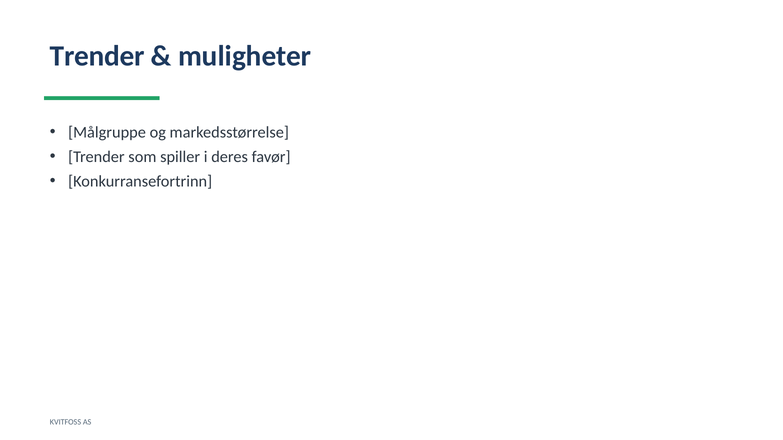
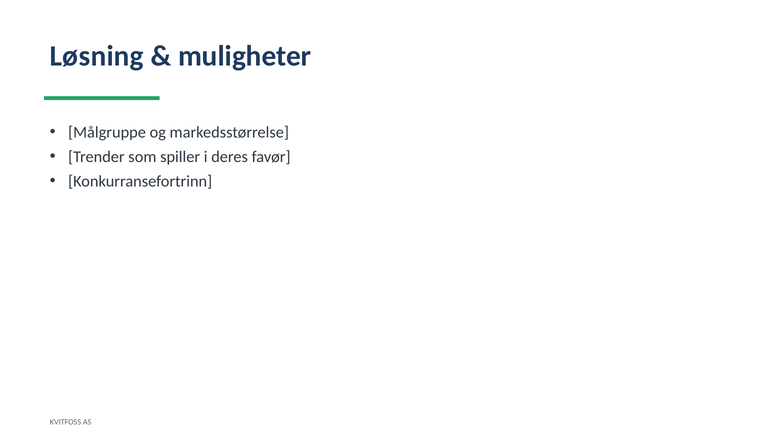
Trender: Trender -> Løsning (97, 56)
